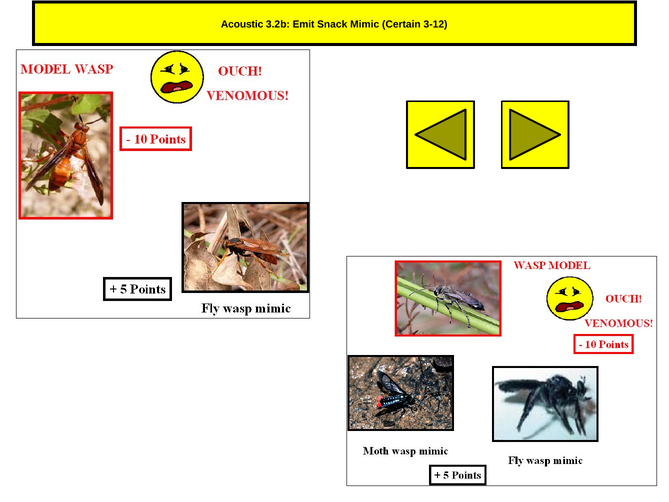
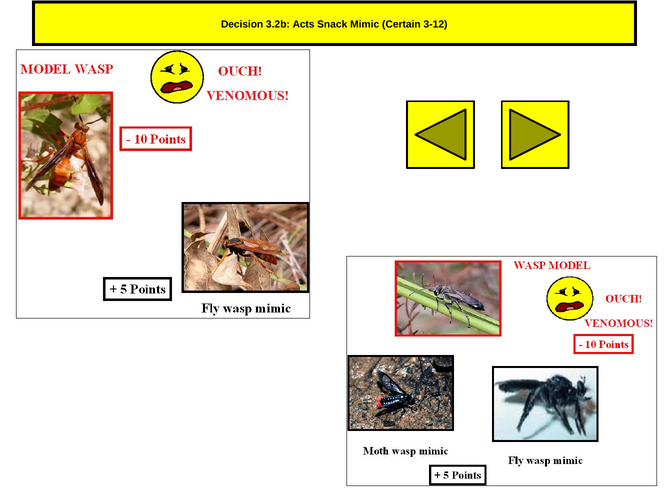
Acoustic: Acoustic -> Decision (242, 24)
Emit: Emit -> Acts (304, 24)
